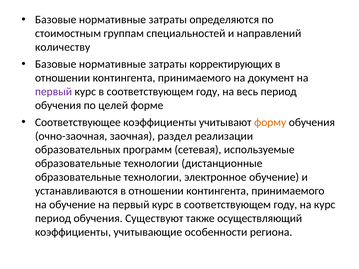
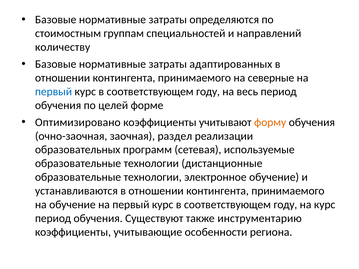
корректирующих: корректирующих -> адаптированных (231, 64)
документ: документ -> северные (271, 78)
первый colour: purple -> blue (54, 92)
Соответствующее: Соответствующее -> Оптимизировано (78, 122)
осуществляющий: осуществляющий -> инструментарию (260, 219)
